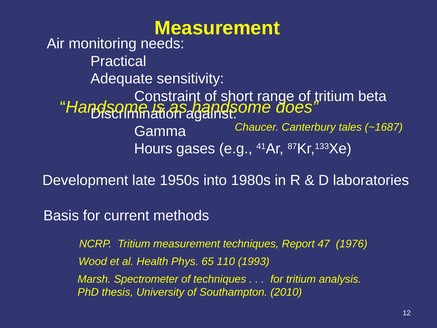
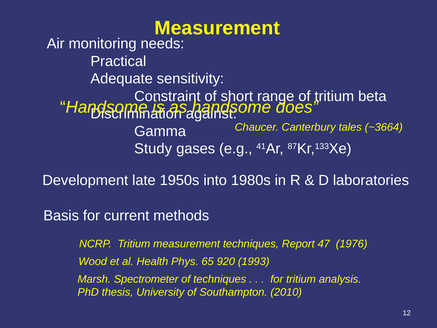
~1687: ~1687 -> ~3664 (384, 127)
Hours: Hours -> Study (153, 149)
110: 110 -> 920 (226, 261)
